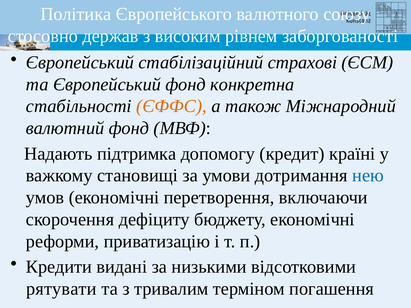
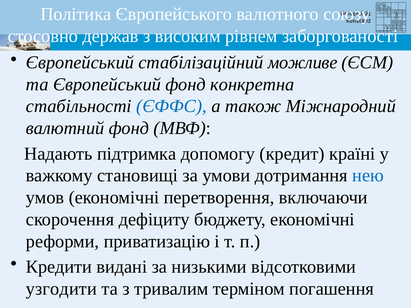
страхові: страхові -> можливе (303, 62)
ЄФФС colour: orange -> blue (172, 106)
рятувати: рятувати -> узгодити (61, 289)
